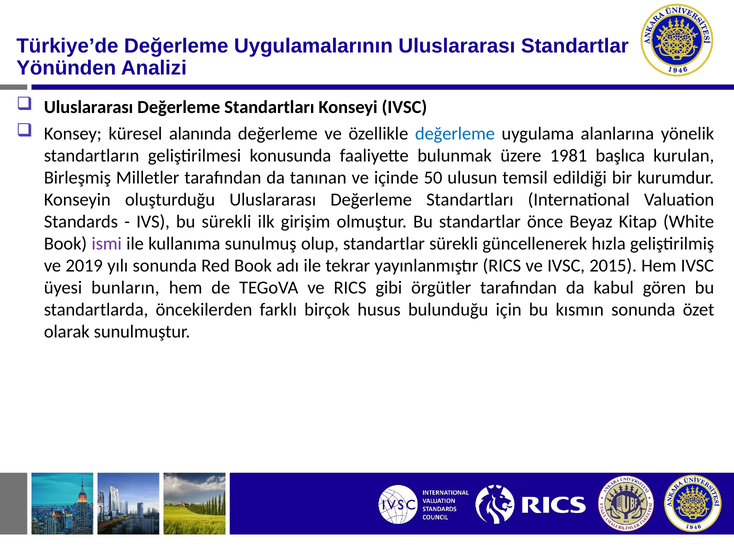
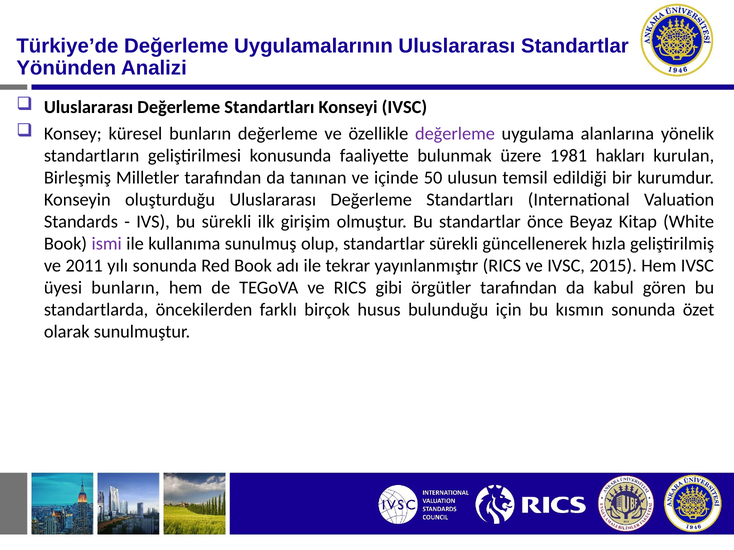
küresel alanında: alanında -> bunların (200, 134)
değerleme colour: blue -> purple (455, 134)
başlıca: başlıca -> hakları (620, 156)
2019: 2019 -> 2011 (84, 266)
